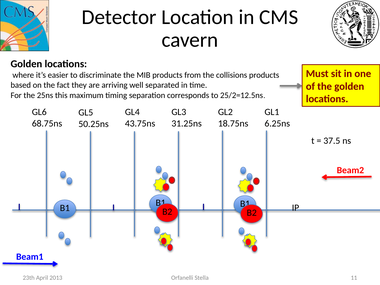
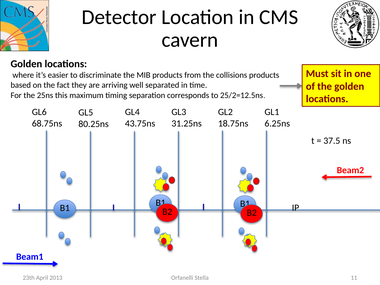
50.25ns: 50.25ns -> 80.25ns (94, 124)
